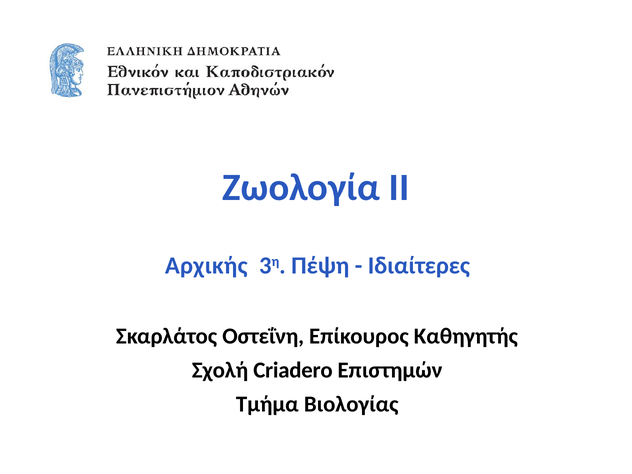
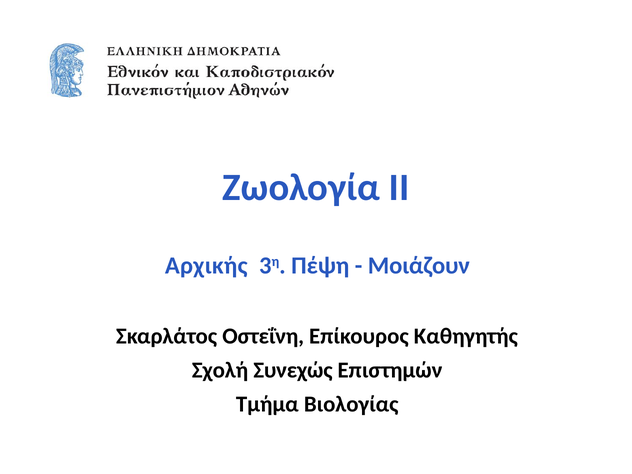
Ιδιαίτερες: Ιδιαίτερες -> Μοιάζουν (419, 266)
Criadero: Criadero -> Συνεχώς (293, 370)
